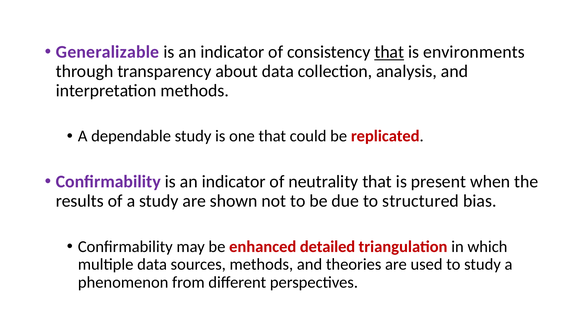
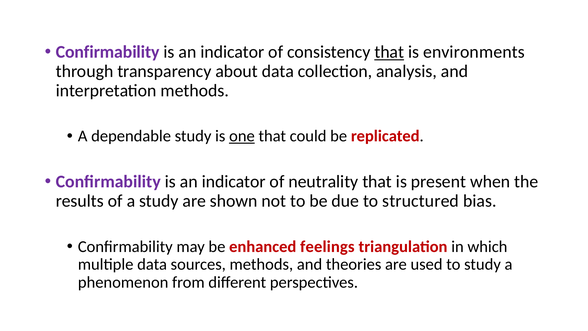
Generalizable: Generalizable -> Confirmability (108, 52)
one underline: none -> present (242, 136)
detailed: detailed -> feelings (327, 246)
